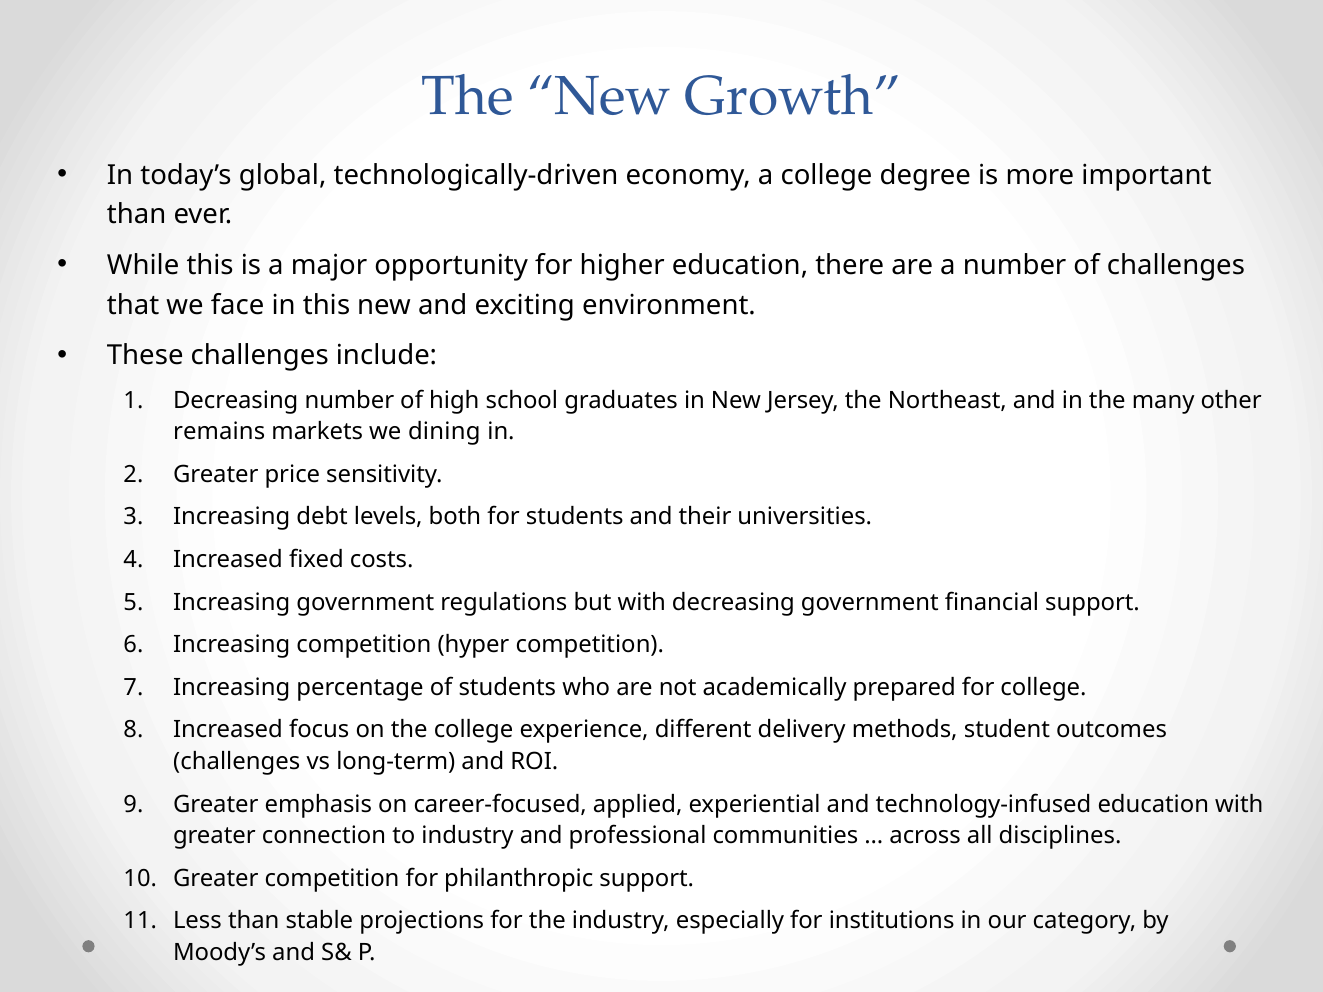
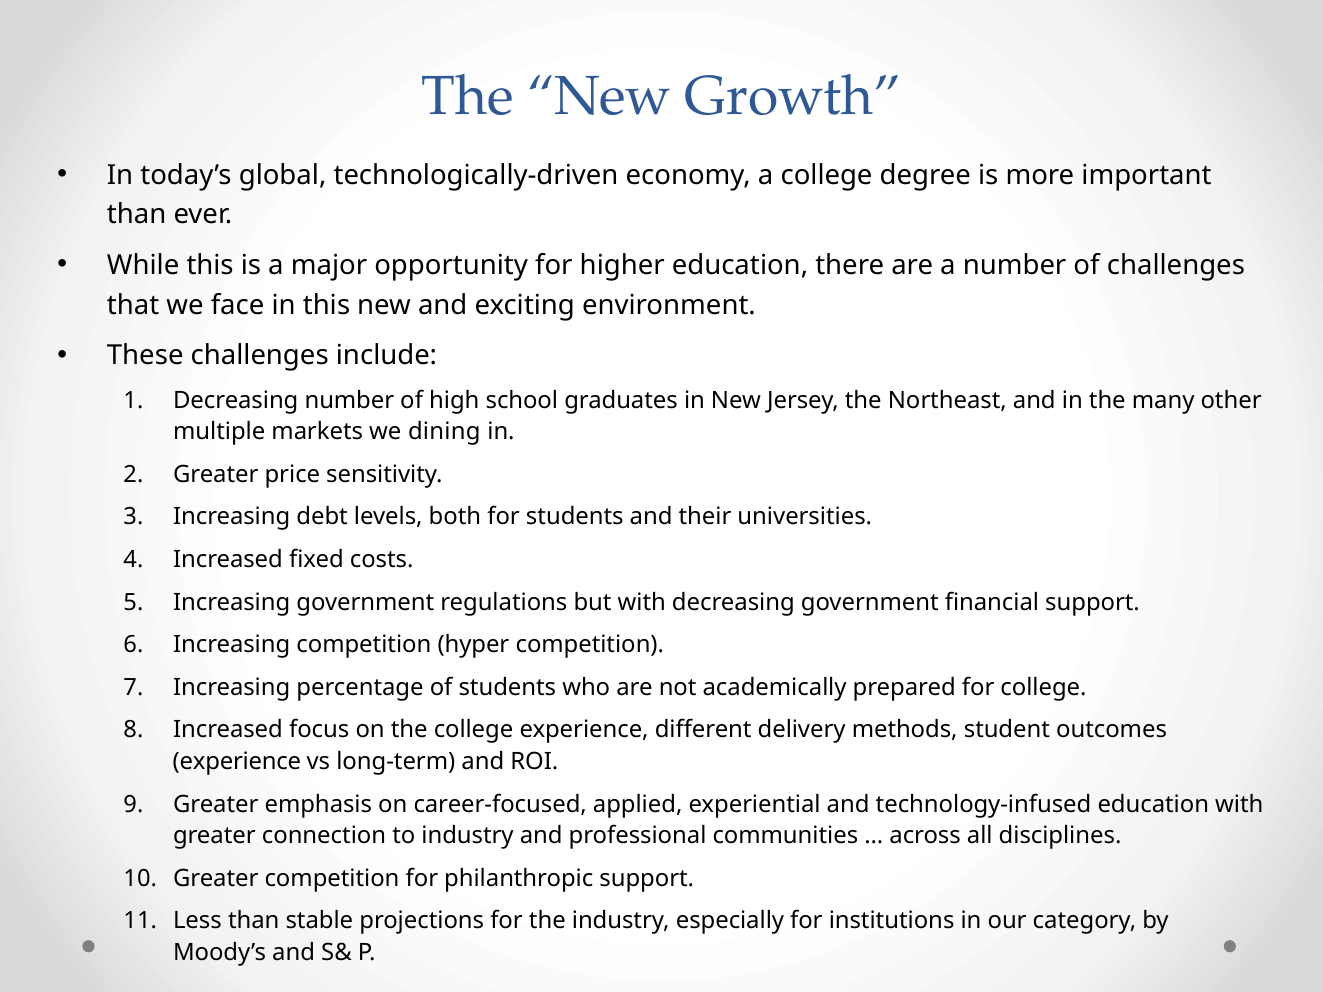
remains: remains -> multiple (219, 432)
challenges: challenges -> experience (237, 762)
